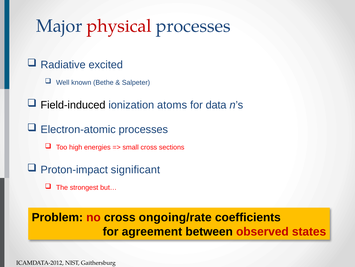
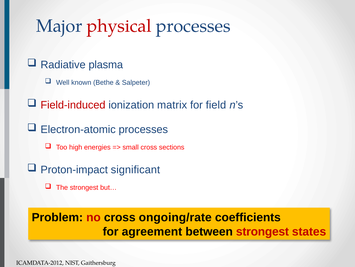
excited: excited -> plasma (106, 65)
Field-induced colour: black -> red (73, 105)
atoms: atoms -> matrix (172, 105)
data: data -> field (216, 105)
between observed: observed -> strongest (262, 231)
